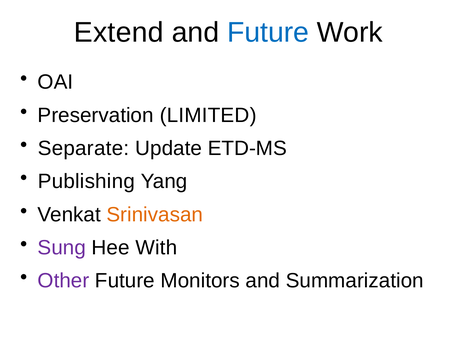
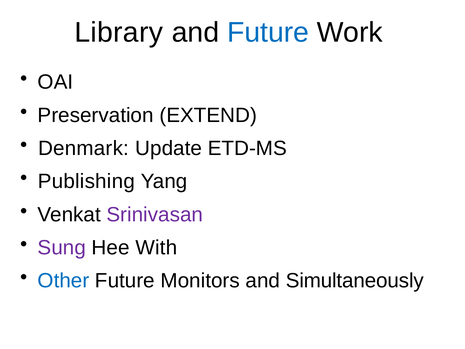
Extend: Extend -> Library (119, 32)
LIMITED: LIMITED -> EXTEND (208, 115)
Separate: Separate -> Denmark (84, 148)
Srinivasan colour: orange -> purple (155, 214)
Other colour: purple -> blue (63, 281)
Summarization: Summarization -> Simultaneously (355, 281)
